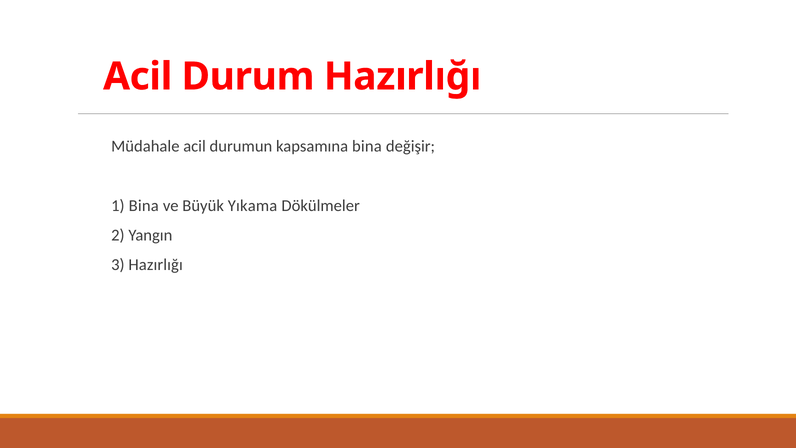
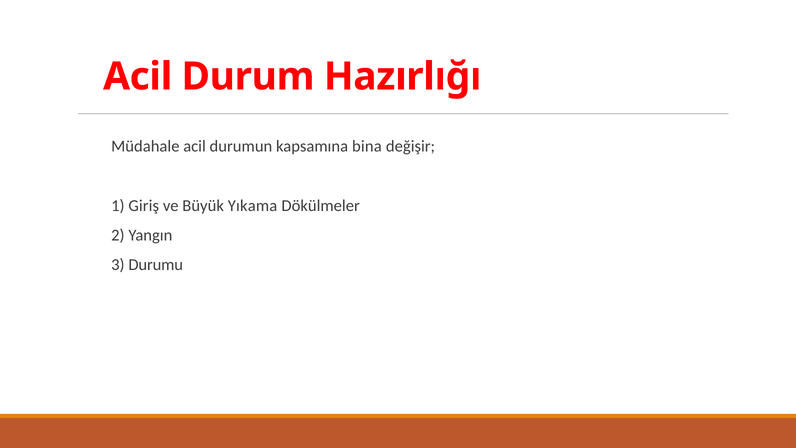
1 Bina: Bina -> Giriş (144, 205)
3 Hazırlığı: Hazırlığı -> Durumu (156, 264)
